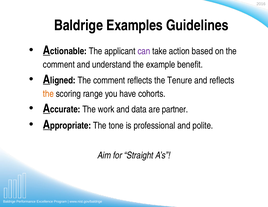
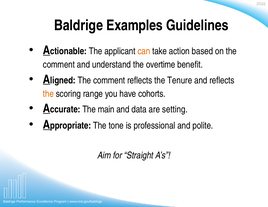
can colour: purple -> orange (144, 51)
example: example -> overtime (161, 65)
work: work -> main (106, 109)
partner: partner -> setting (175, 109)
